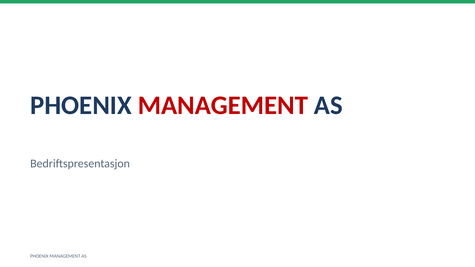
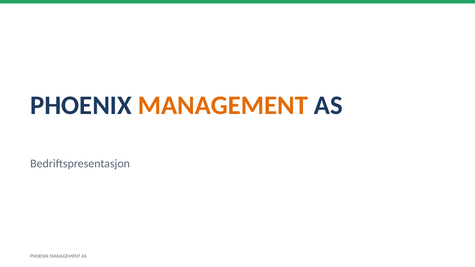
MANAGEMENT colour: red -> orange (223, 105)
